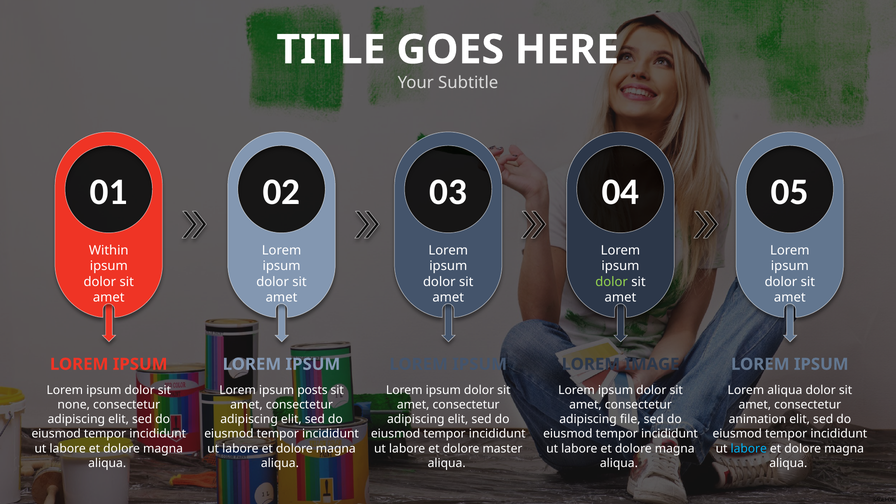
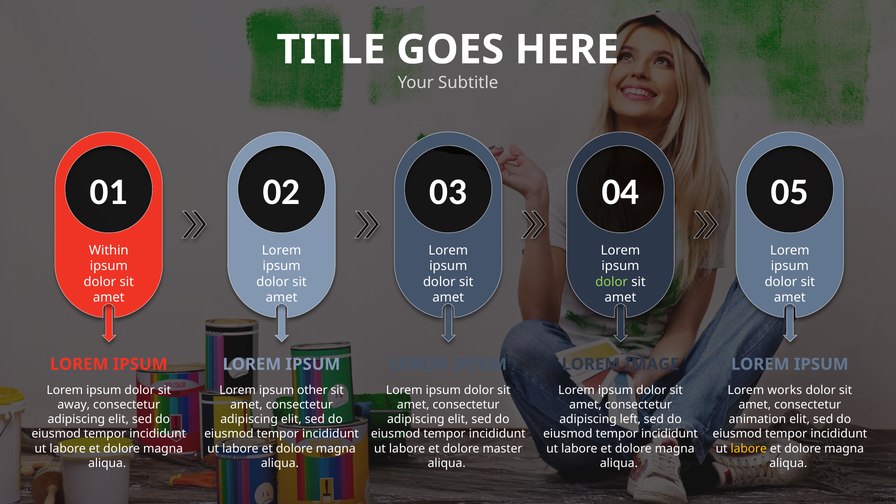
posts: posts -> other (312, 390)
Lorem aliqua: aliqua -> works (785, 390)
none: none -> away (74, 405)
file: file -> left (630, 419)
labore colour: light blue -> yellow (749, 449)
